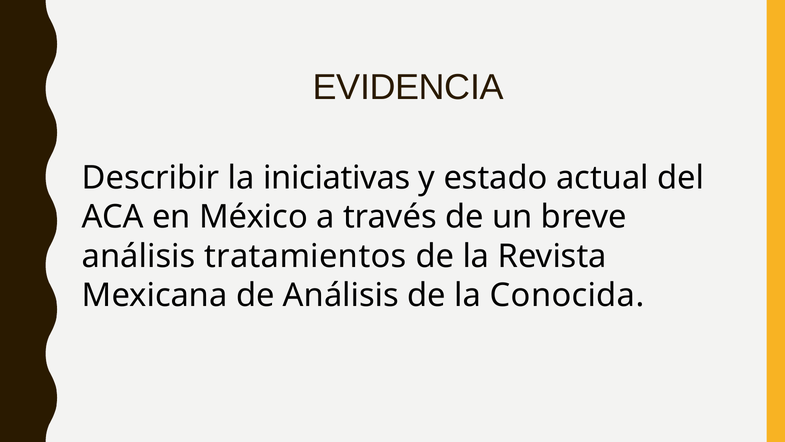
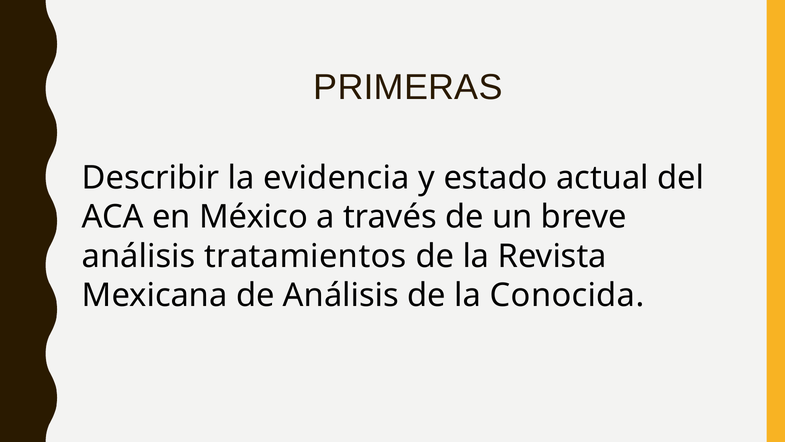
EVIDENCIA: EVIDENCIA -> PRIMERAS (408, 87)
iniciativas: iniciativas -> evidencia (336, 178)
